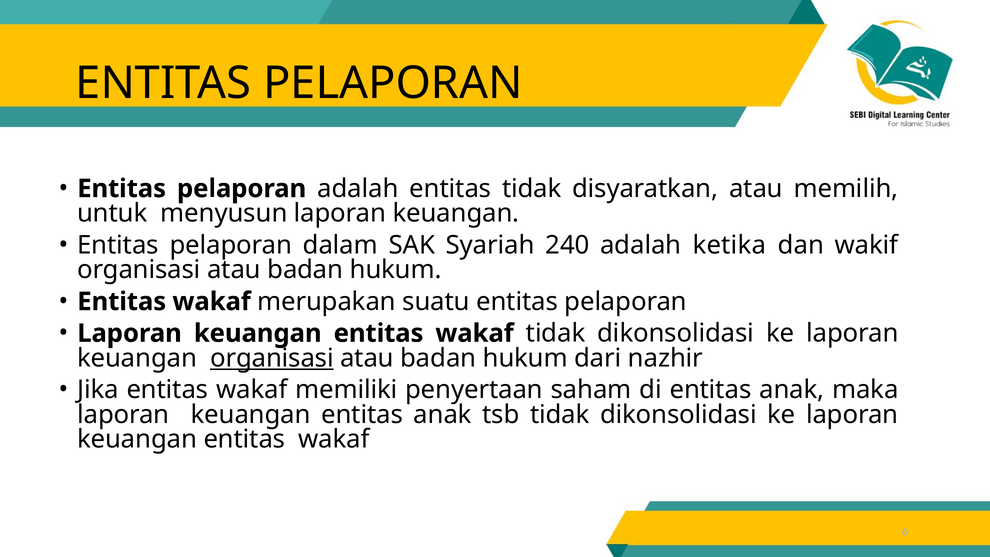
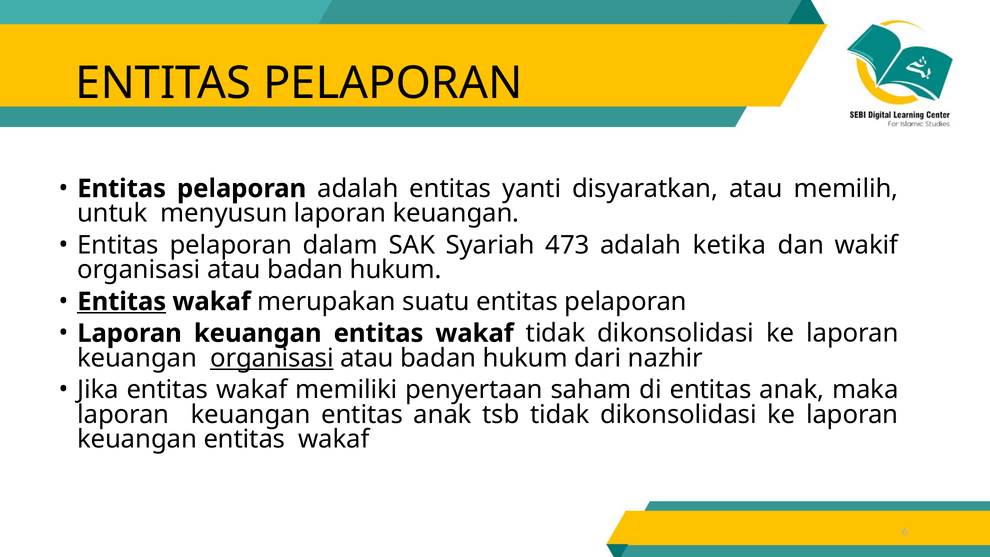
entitas tidak: tidak -> yanti (532, 189)
240: 240 -> 473 (567, 245)
Entitas underline: none -> present (122, 302)
